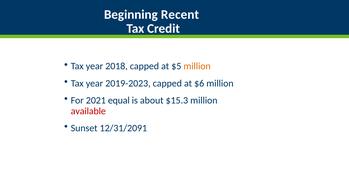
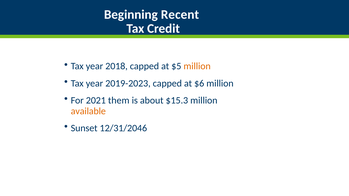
equal: equal -> them (119, 101)
available colour: red -> orange (88, 111)
12/31/2091: 12/31/2091 -> 12/31/2046 (123, 128)
